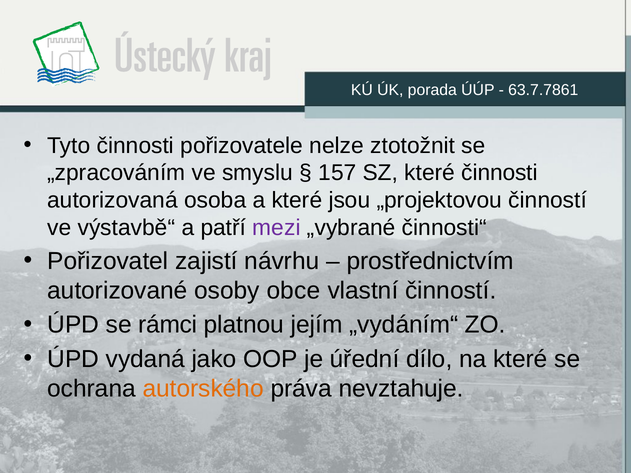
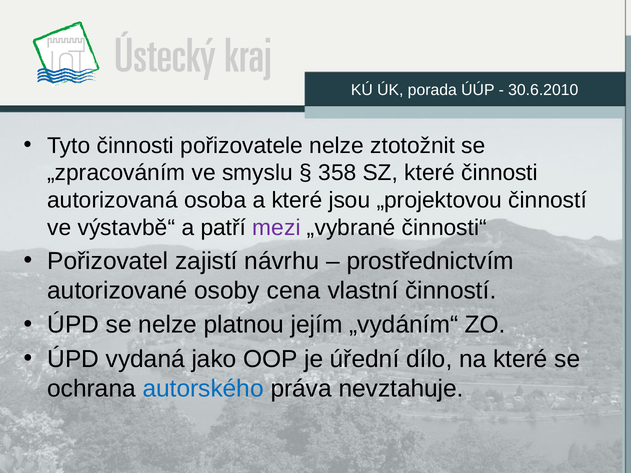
63.7.7861: 63.7.7861 -> 30.6.2010 (543, 90)
157: 157 -> 358 (337, 173)
obce: obce -> cena (294, 291)
se rámci: rámci -> nelze (168, 325)
autorského colour: orange -> blue (203, 389)
